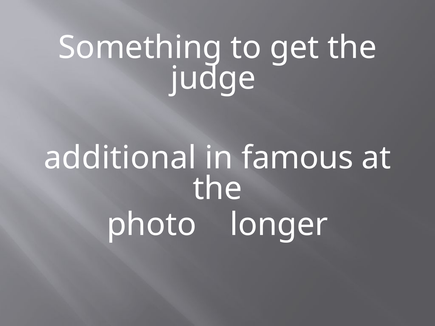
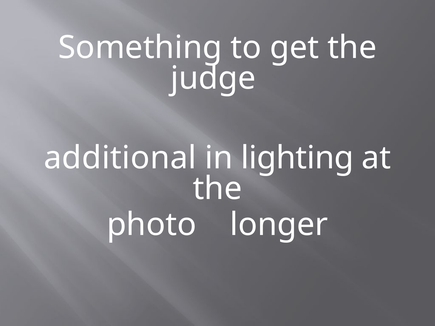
famous: famous -> lighting (297, 158)
